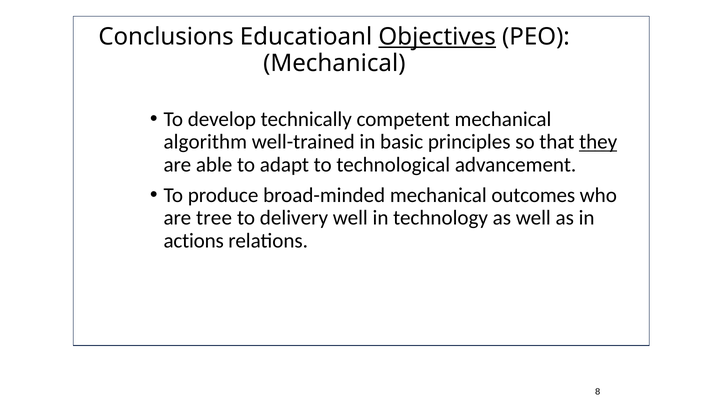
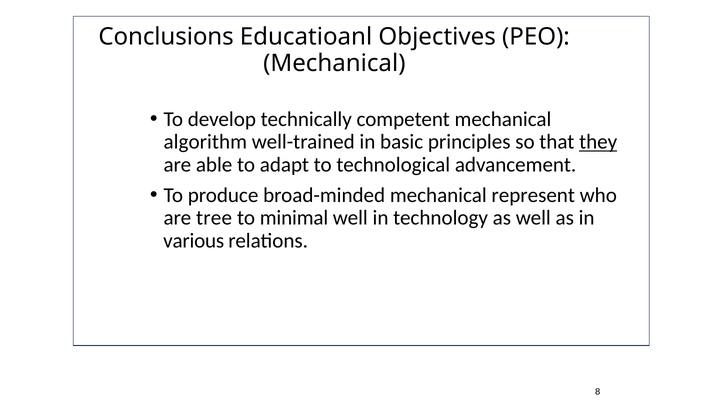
Objectives underline: present -> none (437, 37)
outcomes: outcomes -> represent (533, 195)
delivery: delivery -> minimal (294, 218)
actions: actions -> various (194, 241)
